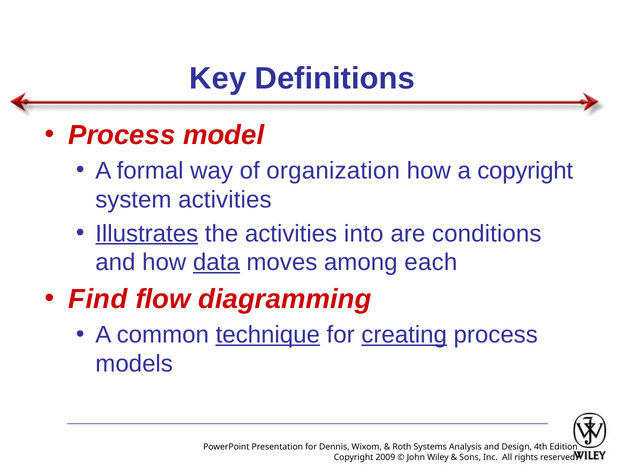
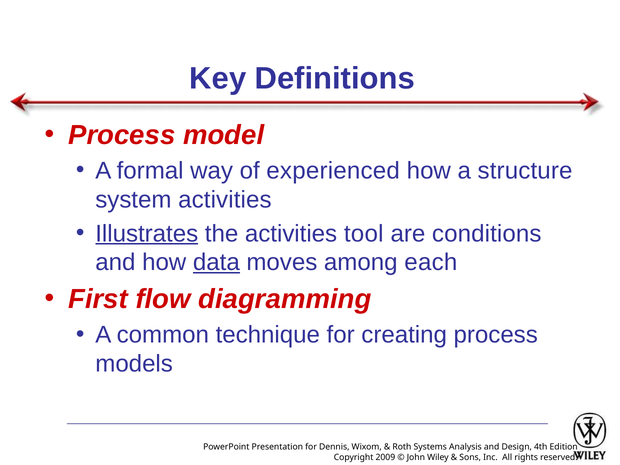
organization: organization -> experienced (333, 171)
a copyright: copyright -> structure (525, 171)
into: into -> tool (364, 234)
Find: Find -> First (98, 299)
technique underline: present -> none (268, 335)
creating underline: present -> none (404, 335)
